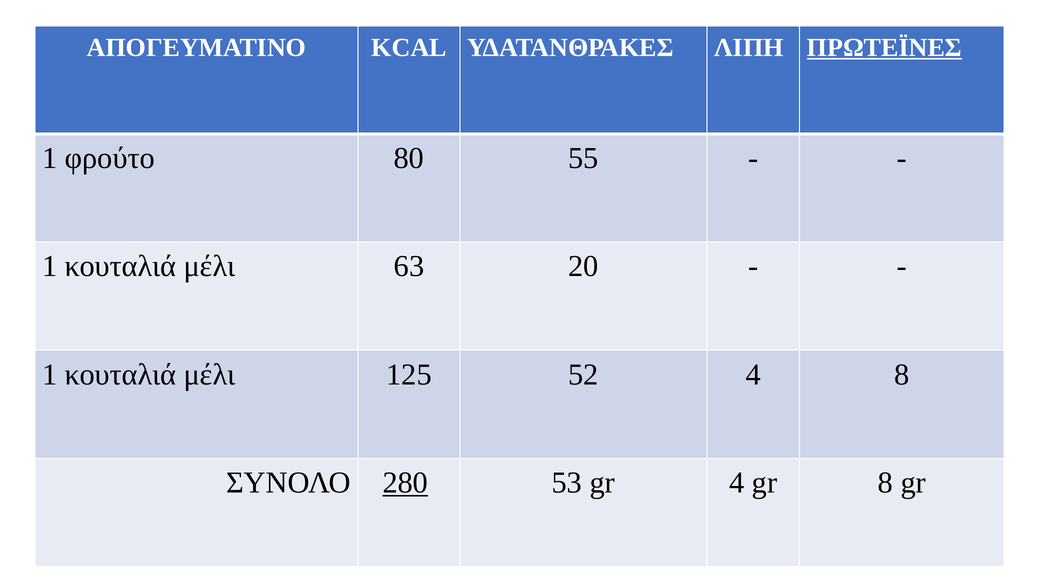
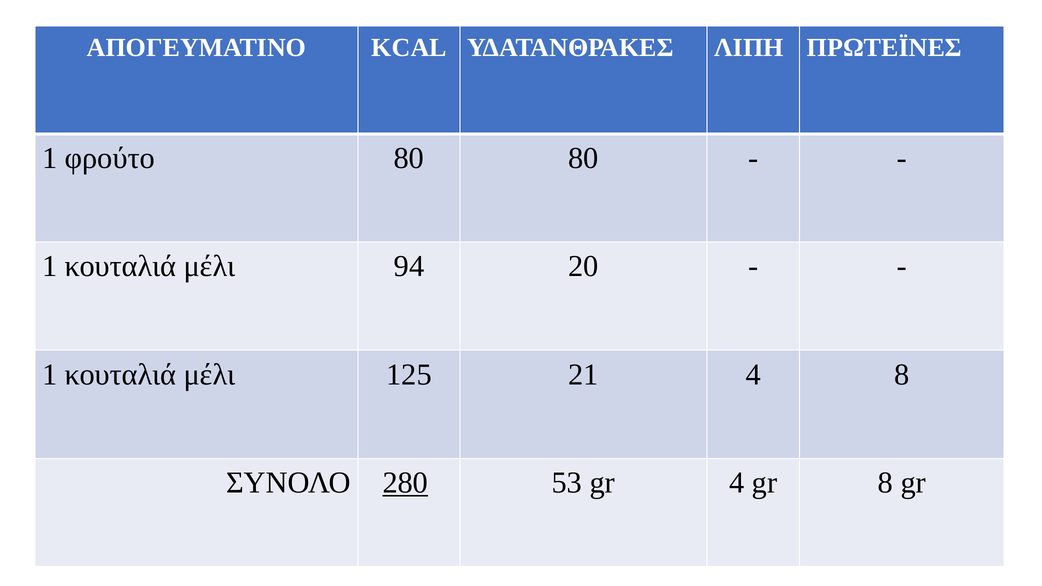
ΠΡΩΤΕΪΝΕΣ underline: present -> none (884, 48)
80 55: 55 -> 80 (583, 158)
63: 63 -> 94 (409, 267)
52: 52 -> 21 (583, 375)
